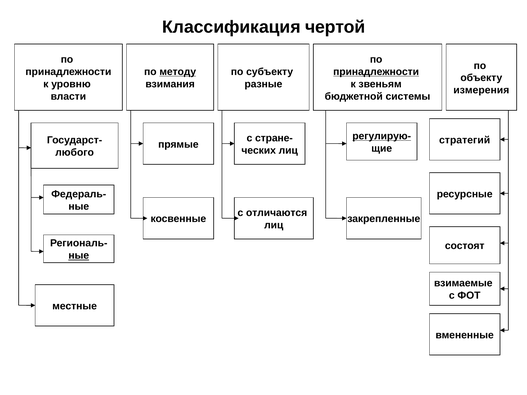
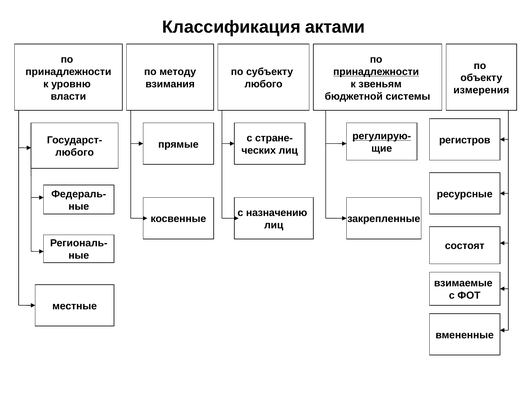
чертой: чертой -> актами (335, 27)
методу underline: present -> none (178, 72)
разные: разные -> любого (263, 84)
стратегий: стратегий -> регистров (465, 140)
отличаются: отличаются -> назначению (277, 213)
ные underline: present -> none (79, 256)
